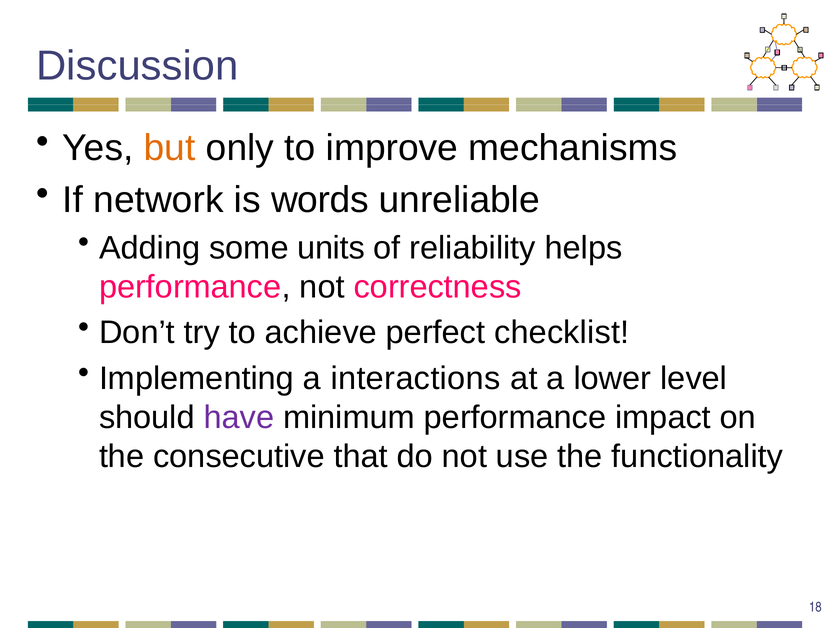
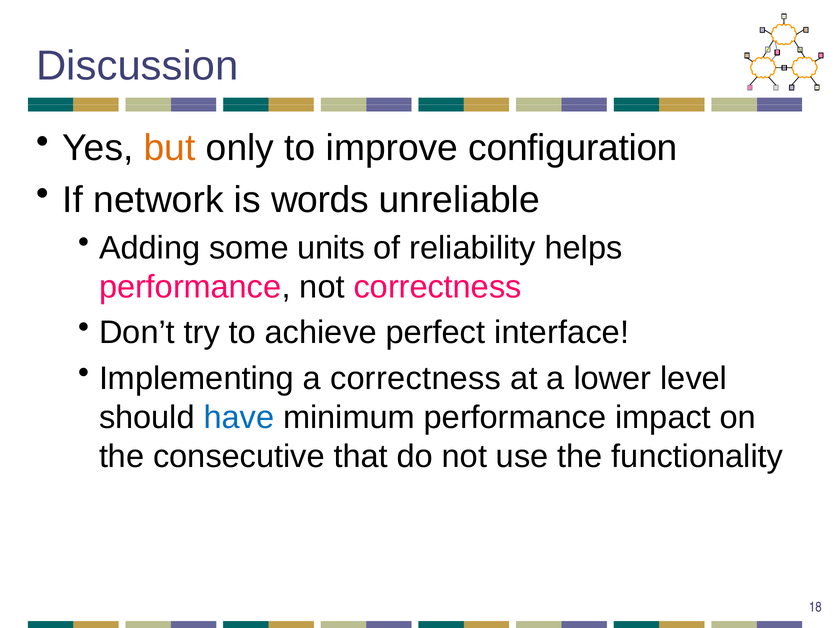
mechanisms: mechanisms -> configuration (573, 148)
checklist: checklist -> interface (562, 333)
a interactions: interactions -> correctness (416, 378)
have colour: purple -> blue (239, 417)
